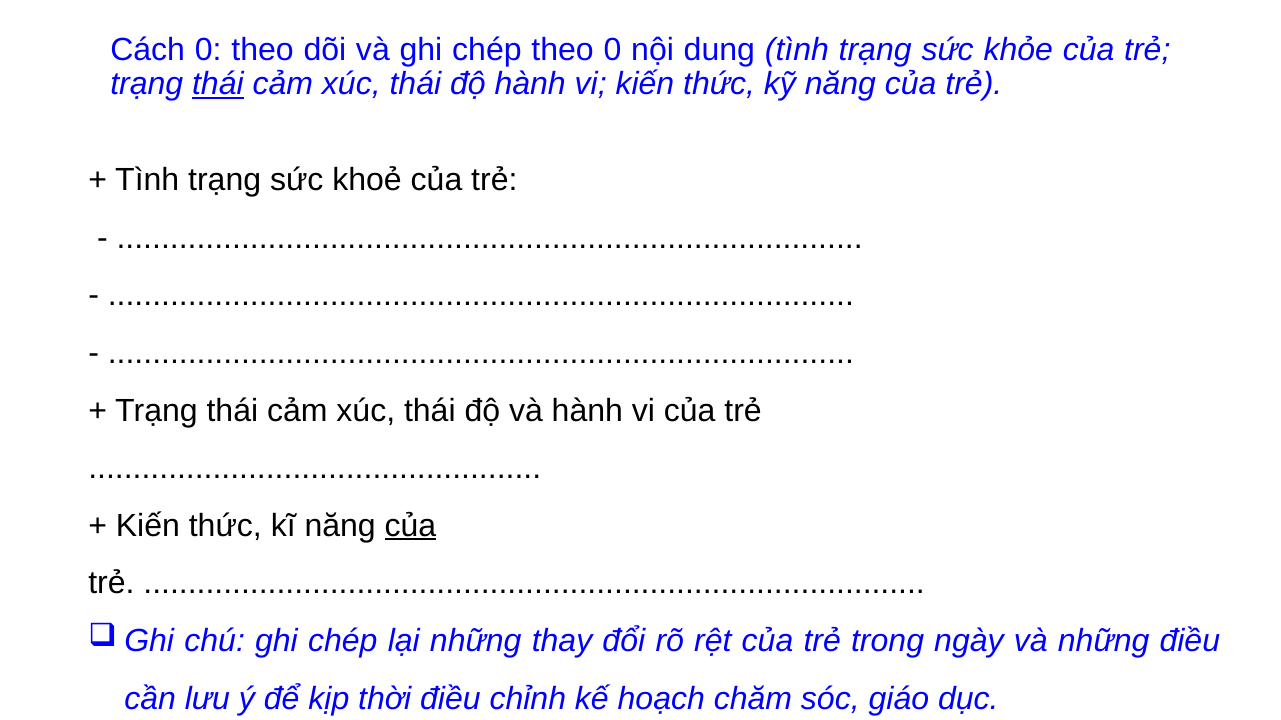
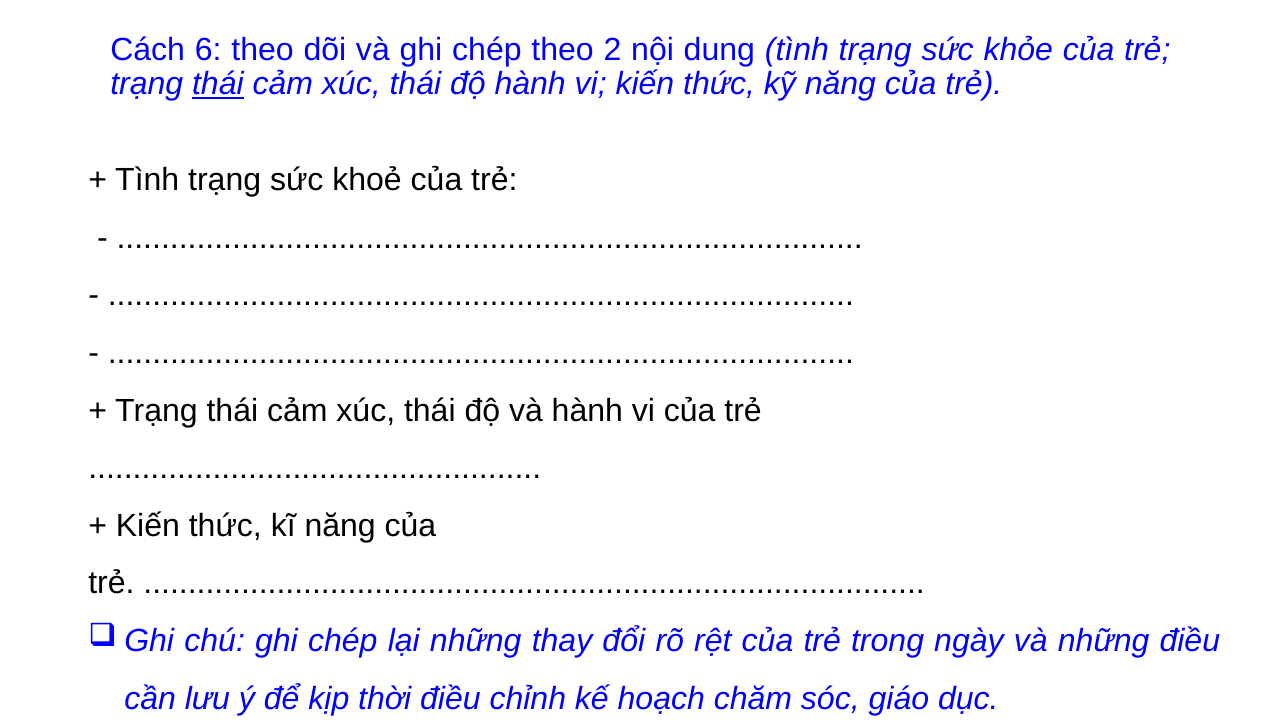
Cách 0: 0 -> 6 (208, 50)
theo 0: 0 -> 2 (613, 50)
của underline: present -> none (410, 526)
